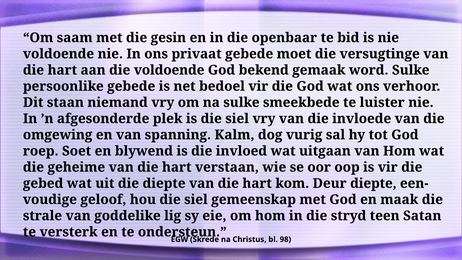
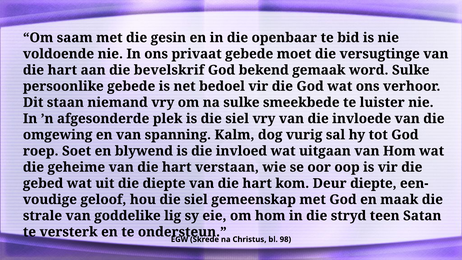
die voldoende: voldoende -> bevelskrif (169, 70)
